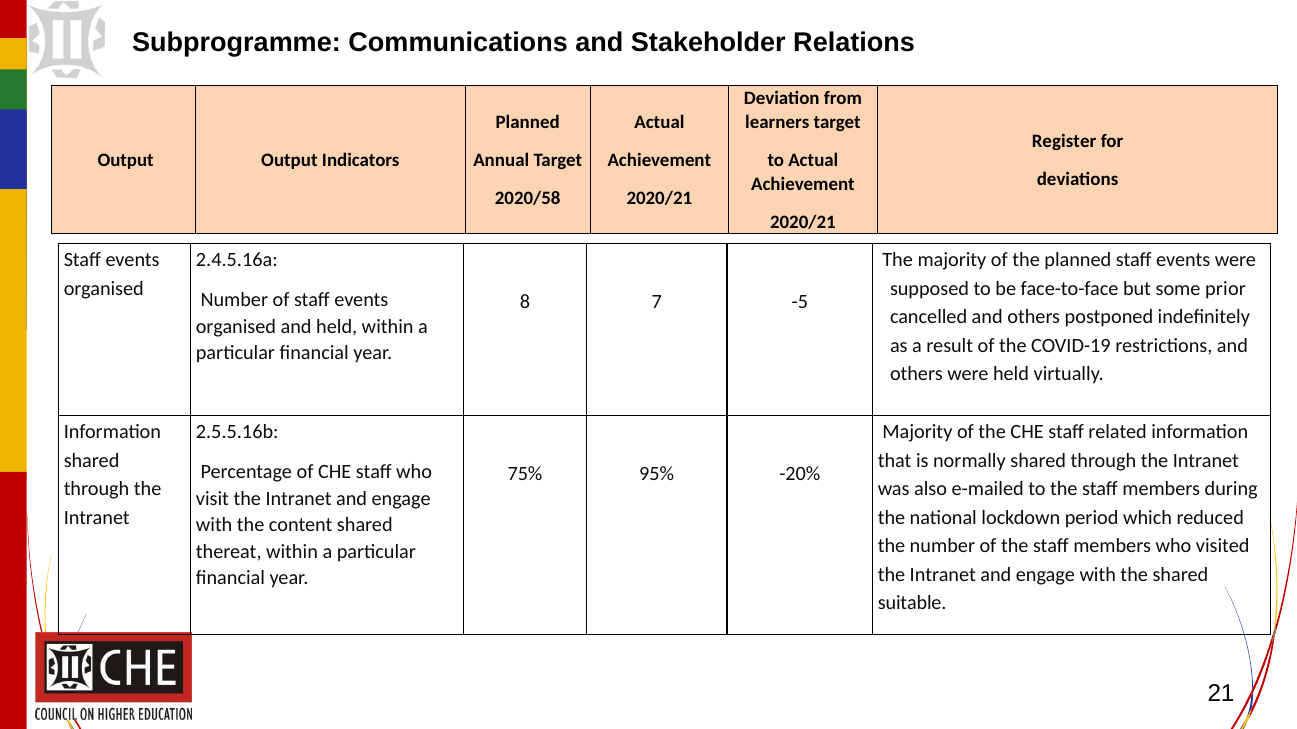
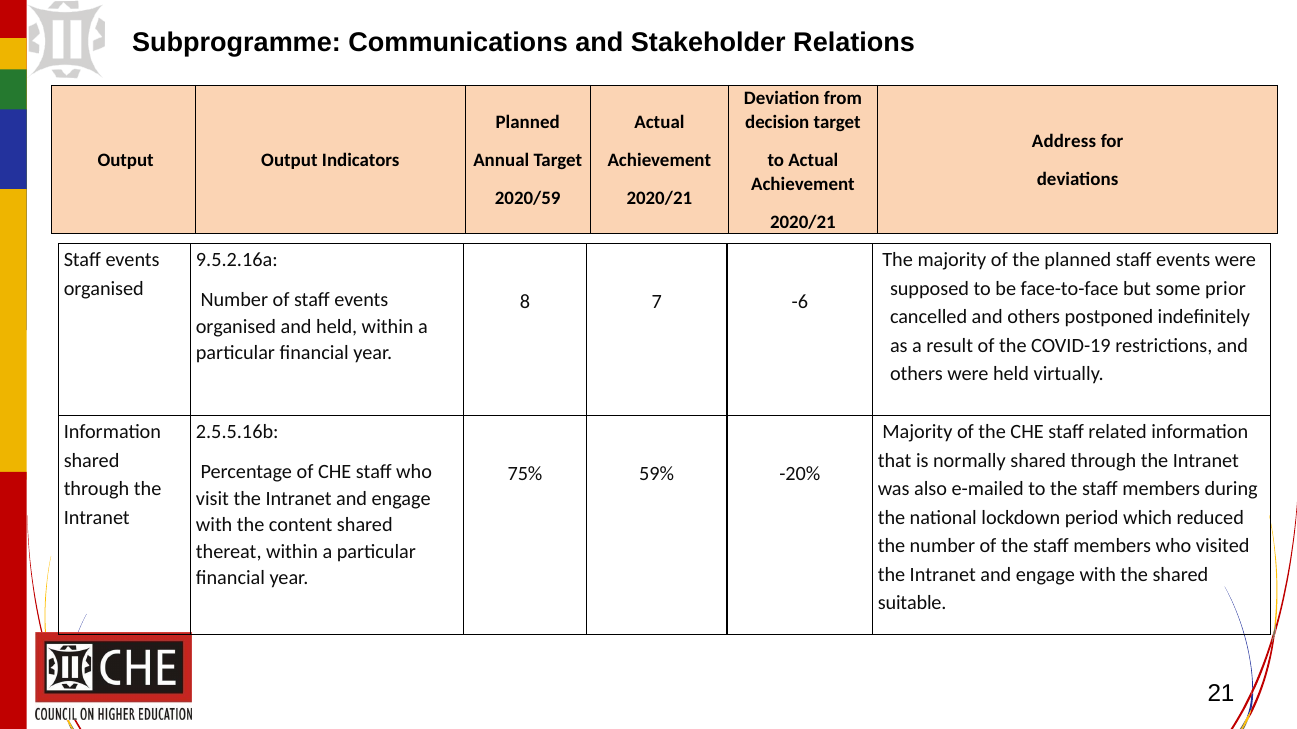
learners: learners -> decision (777, 123)
Register: Register -> Address (1064, 141)
2020/58: 2020/58 -> 2020/59 (528, 198)
2.4.5.16a: 2.4.5.16a -> 9.5.2.16a (237, 260)
-5: -5 -> -6 (800, 302)
95%: 95% -> 59% (657, 475)
